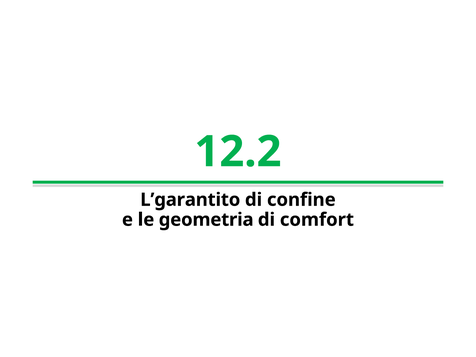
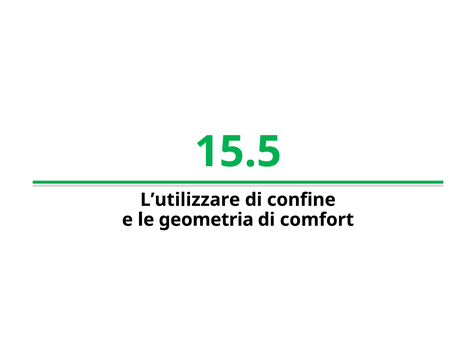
12.2: 12.2 -> 15.5 (238, 152)
L’garantito: L’garantito -> L’utilizzare (190, 200)
